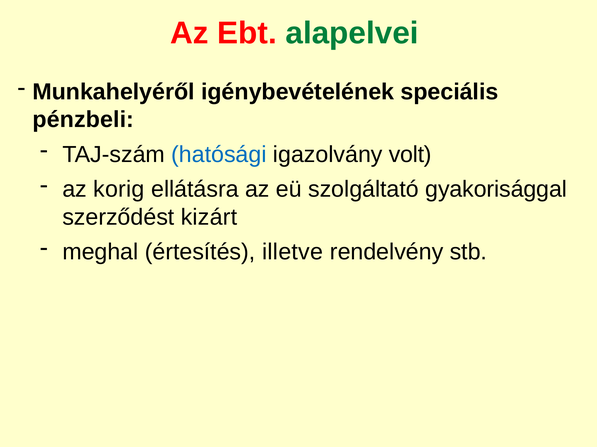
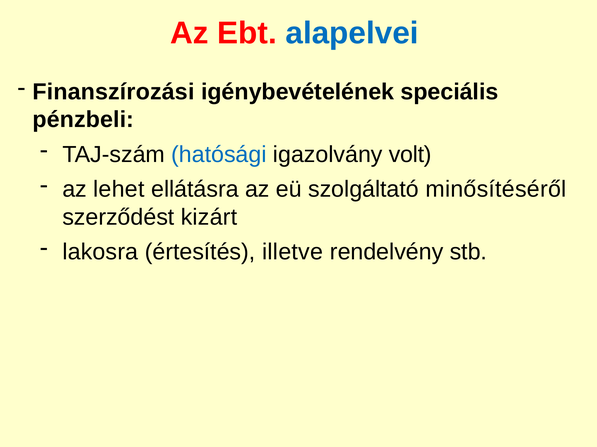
alapelvei colour: green -> blue (352, 33)
Munkahelyéről: Munkahelyéről -> Finanszírozási (113, 92)
korig: korig -> lehet (119, 190)
gyakorisággal: gyakorisággal -> minősítéséről (496, 190)
meghal: meghal -> lakosra (100, 252)
